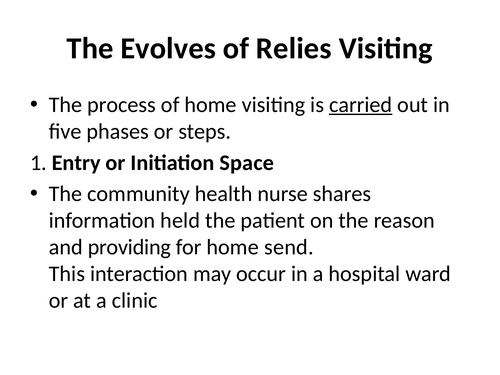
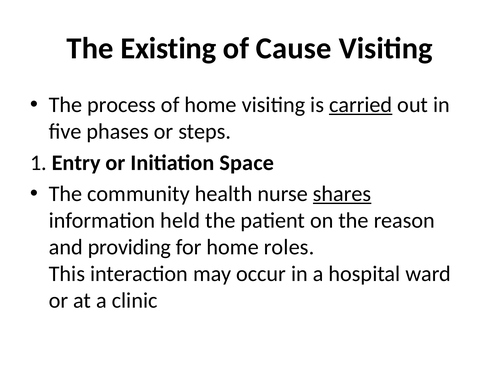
Evolves: Evolves -> Existing (168, 48)
Relies: Relies -> Cause (294, 48)
shares underline: none -> present (342, 194)
send: send -> roles (289, 247)
